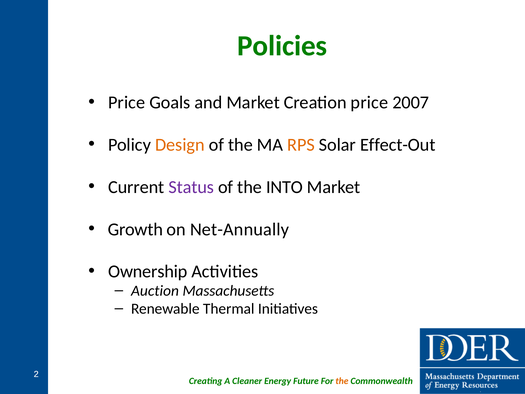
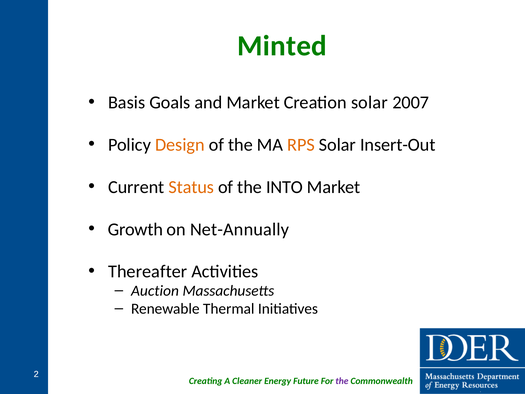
Policies: Policies -> Minted (282, 46)
Price: Price -> Basis (127, 102)
Creation price: price -> solar (369, 102)
Effect-Out: Effect-Out -> Insert-Out (398, 145)
Status colour: purple -> orange (191, 187)
Ownership: Ownership -> Thereafter (148, 271)
the colour: orange -> purple (342, 381)
